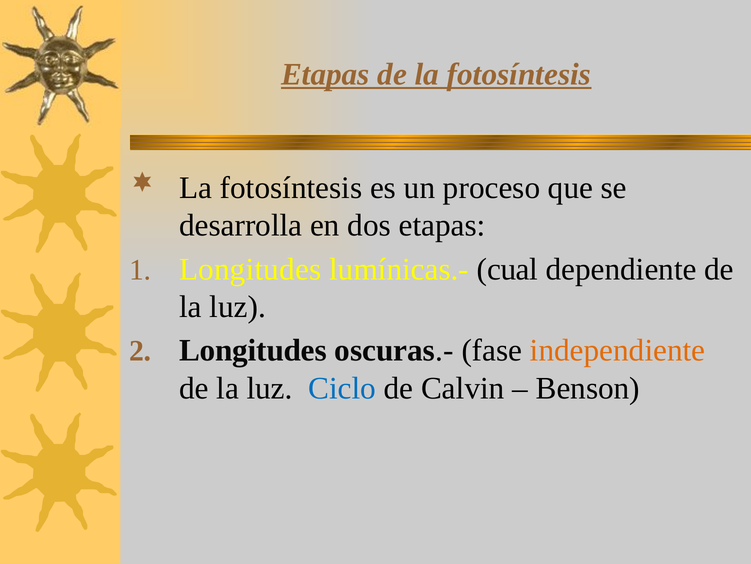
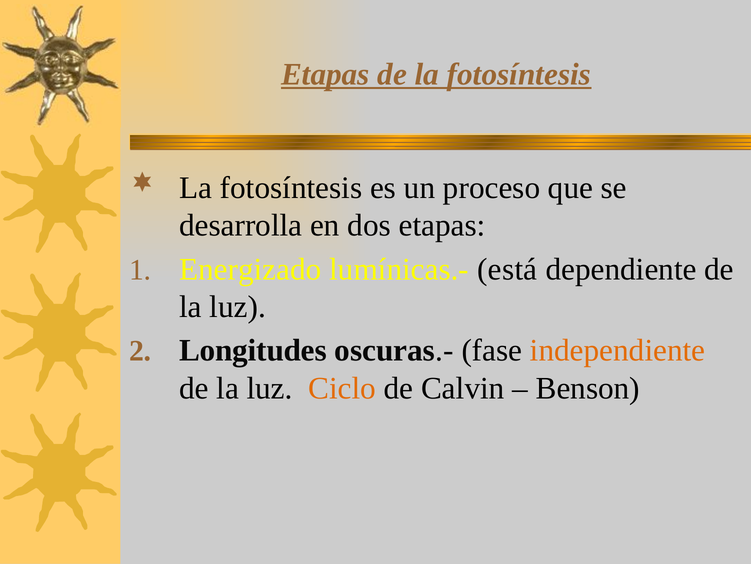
Longitudes: Longitudes -> Energizado (250, 269)
cual: cual -> está (507, 269)
Ciclo colour: blue -> orange (342, 388)
